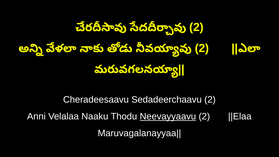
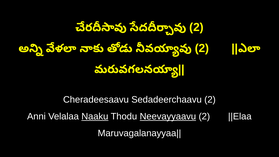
Naaku underline: none -> present (95, 116)
